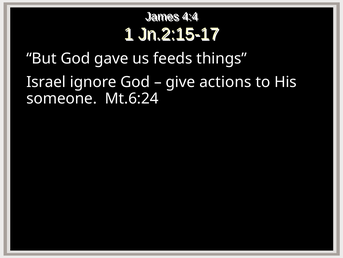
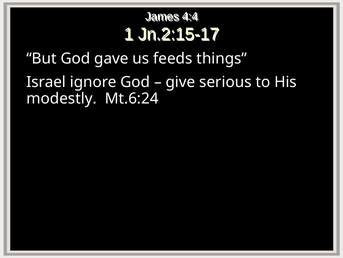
actions: actions -> serious (225, 82)
someone: someone -> modestly (62, 98)
